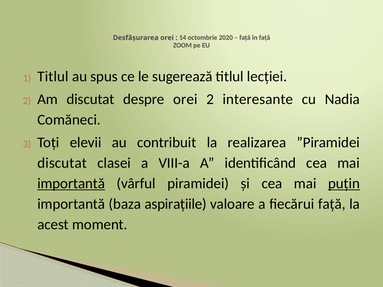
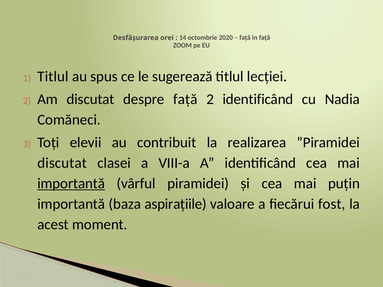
despre orei: orei -> față (185, 99)
2 interesante: interesante -> identificând (258, 99)
puțin underline: present -> none (344, 184)
fiecărui față: față -> fost (332, 204)
